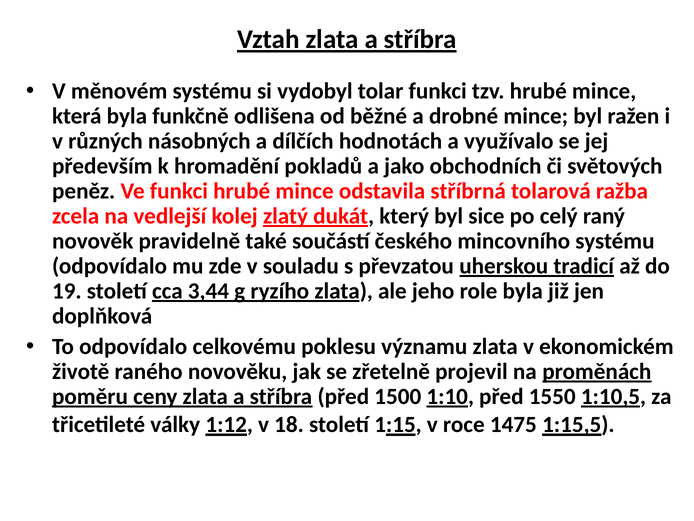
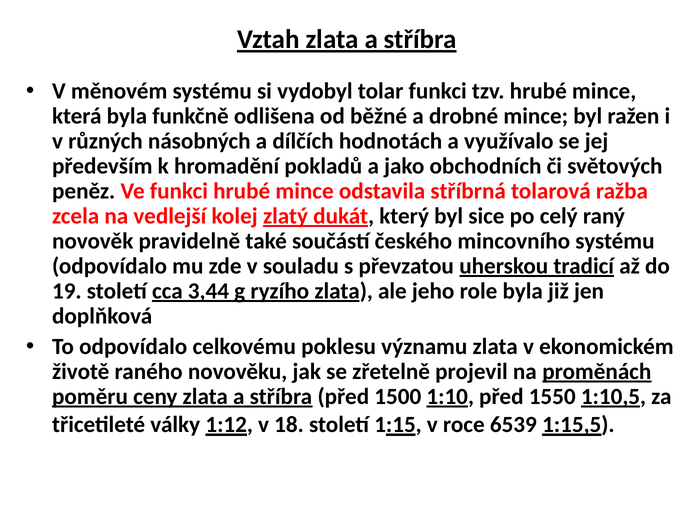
1475: 1475 -> 6539 (513, 424)
